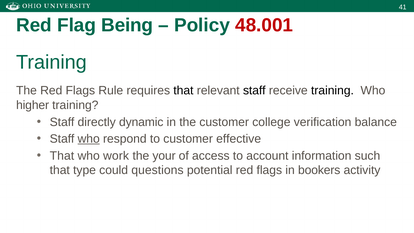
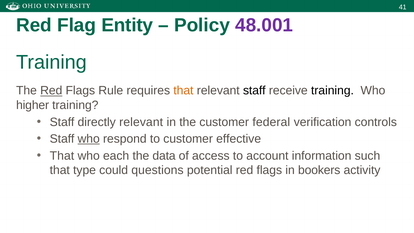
Being: Being -> Entity (127, 25)
48.001 colour: red -> purple (264, 25)
Red underline: none -> present (51, 91)
that colour: black -> orange (183, 91)
directly dynamic: dynamic -> relevant (141, 122)
college: college -> federal (271, 122)
balance: balance -> controls (376, 122)
work: work -> each (116, 156)
your: your -> data (164, 156)
